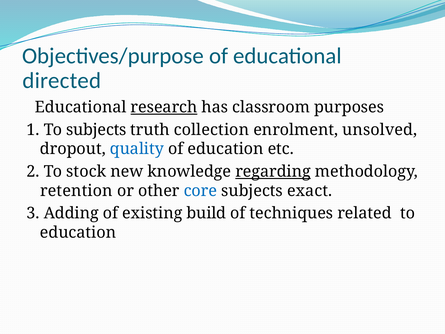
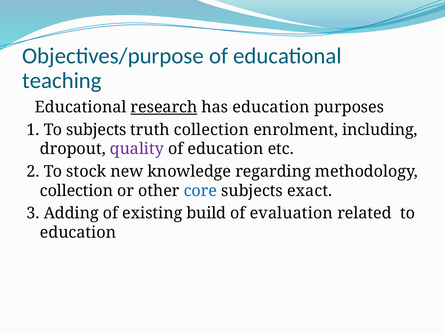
directed: directed -> teaching (62, 81)
has classroom: classroom -> education (271, 107)
unsolved: unsolved -> including (380, 130)
quality colour: blue -> purple (137, 149)
regarding underline: present -> none (273, 171)
retention: retention -> collection (77, 191)
techniques: techniques -> evaluation (291, 213)
